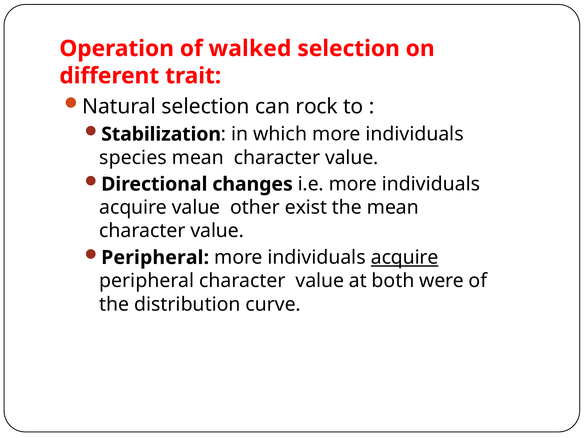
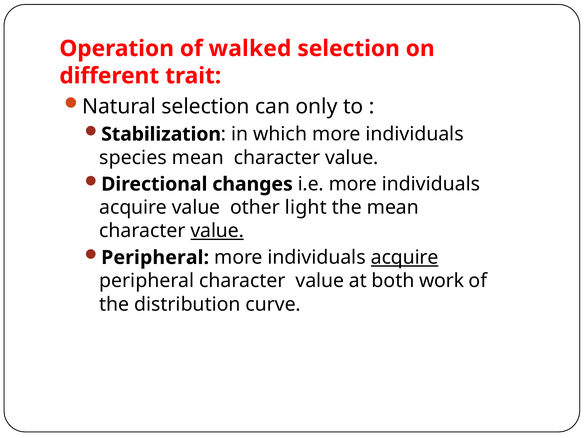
rock: rock -> only (317, 107)
exist: exist -> light (306, 208)
value underline: none -> present (217, 231)
were: were -> work (442, 281)
